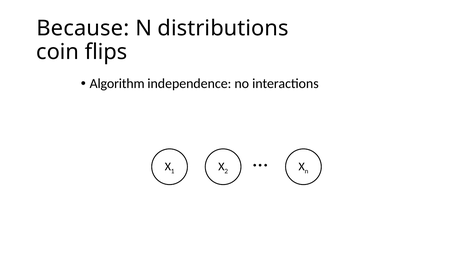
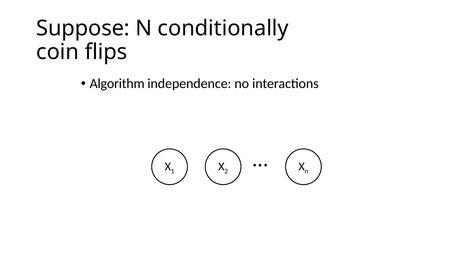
Because: Because -> Suppose (83, 28)
distributions: distributions -> conditionally (223, 28)
